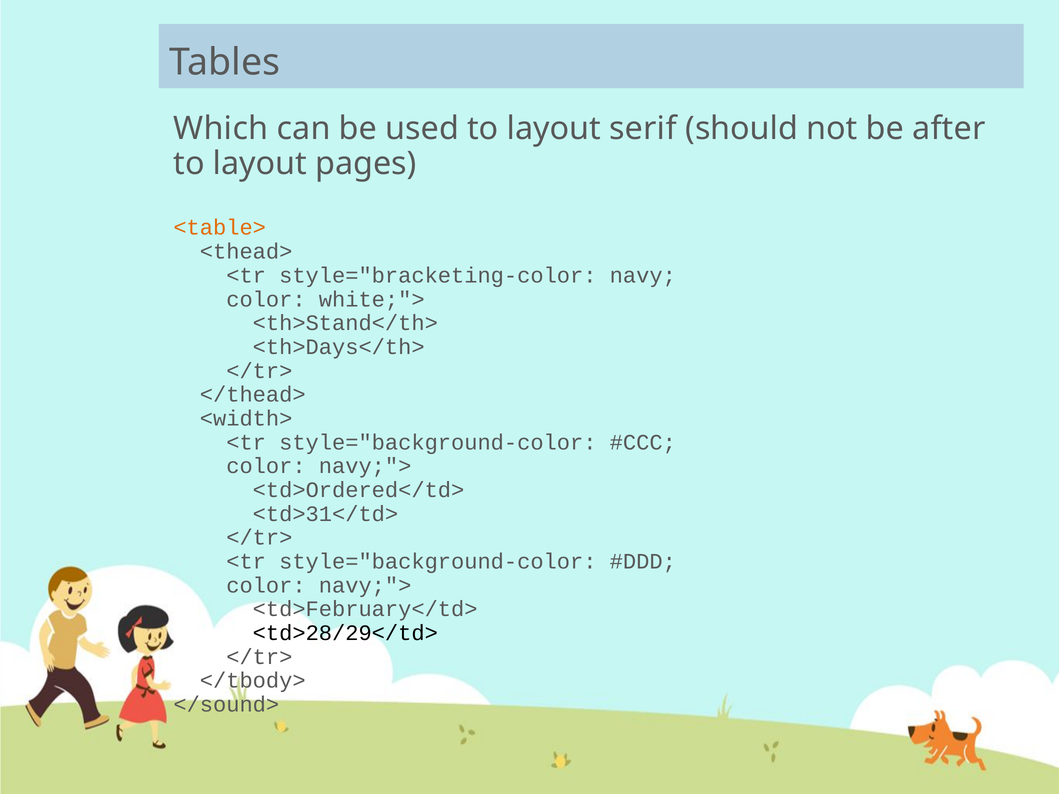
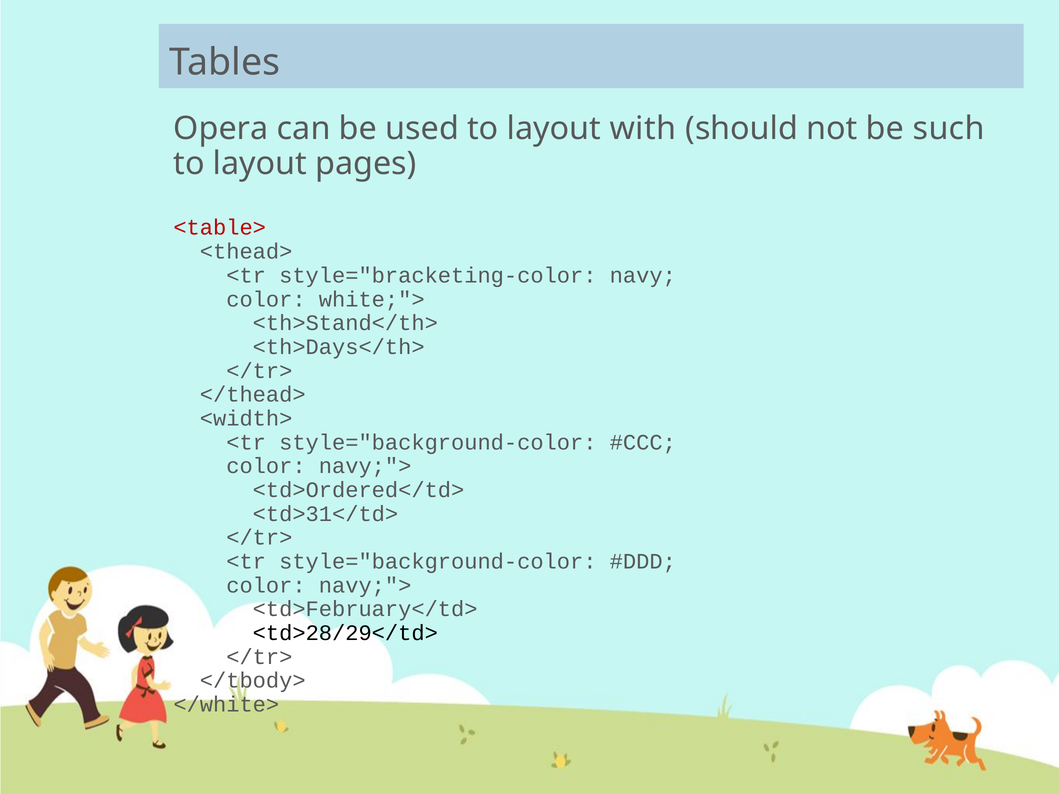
Which: Which -> Opera (221, 128)
serif: serif -> with (643, 128)
after: after -> such (949, 128)
<table> colour: orange -> red (220, 228)
</sound>: </sound> -> </white> (226, 705)
